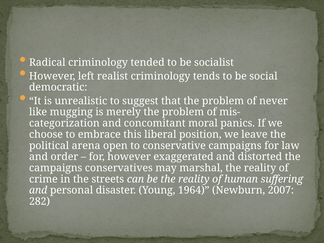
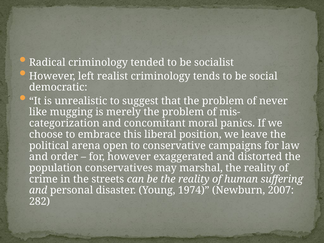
campaigns: campaigns -> population (56, 168)
1964: 1964 -> 1974 (194, 190)
